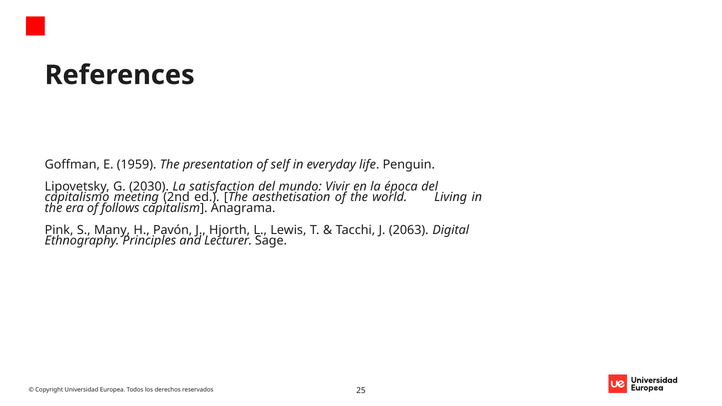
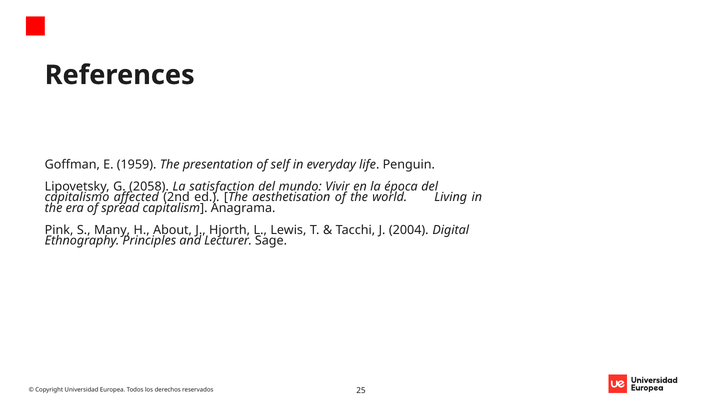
2030: 2030 -> 2058 (149, 187)
meeting: meeting -> affected (136, 197)
follows: follows -> spread (120, 208)
Pavón: Pavón -> About (173, 230)
2063: 2063 -> 2004 (409, 230)
